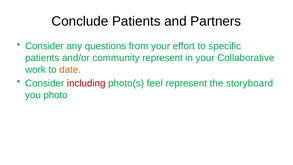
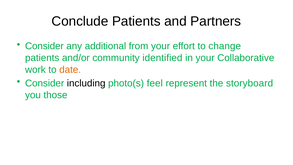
questions: questions -> additional (105, 46)
specific: specific -> change (225, 46)
community represent: represent -> identified (162, 58)
including colour: red -> black (86, 83)
photo: photo -> those (55, 95)
